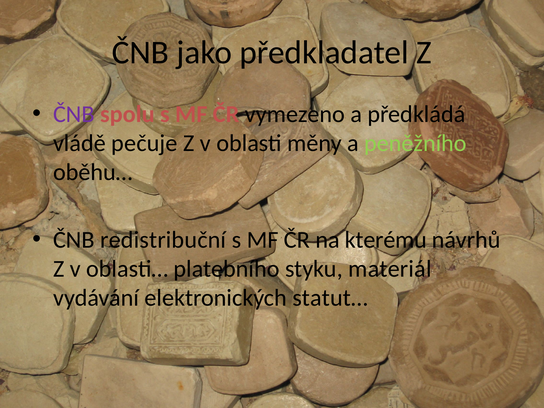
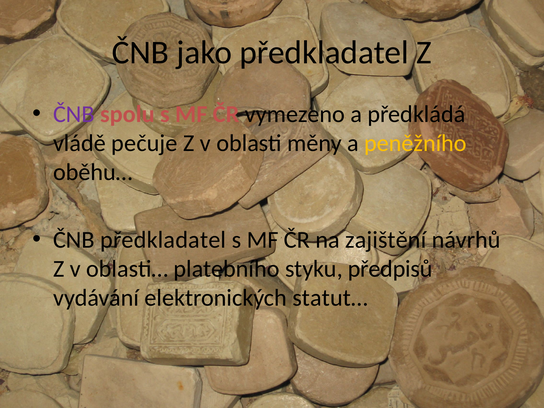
peněžního colour: light green -> yellow (415, 143)
ČNB redistribuční: redistribuční -> předkladatel (163, 240)
kterému: kterému -> zajištění (386, 240)
materiál: materiál -> předpisů (390, 269)
